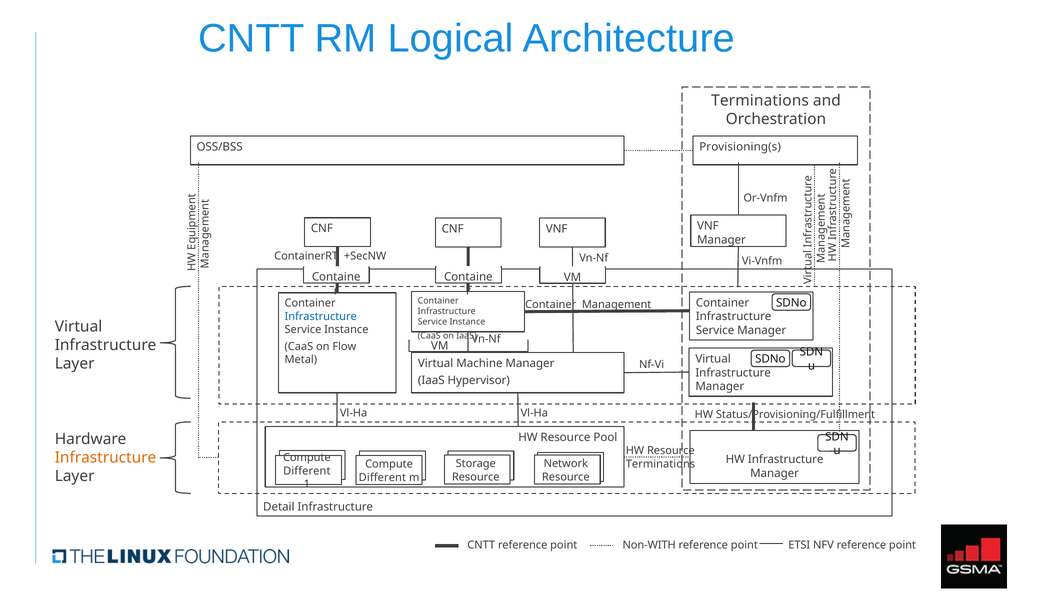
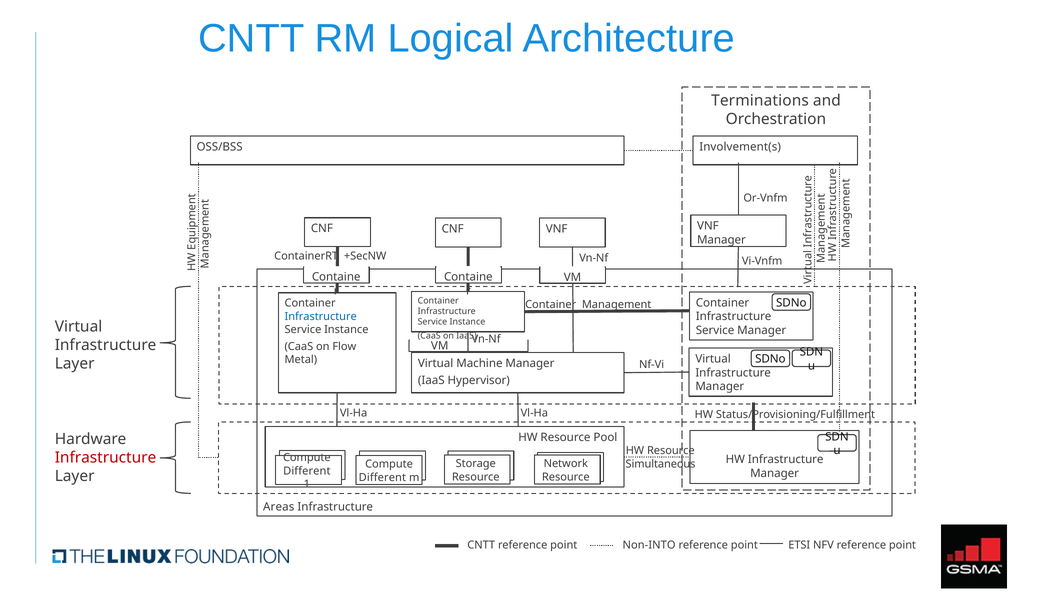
Provisioning(s: Provisioning(s -> Involvement(s (740, 147)
Infrastructure colour: orange -> red (106, 458)
Terminations: Terminations -> Simultaneous (661, 464)
Detail: Detail -> Areas (279, 507)
Non-WITH: Non-WITH -> Non-INTO (649, 545)
